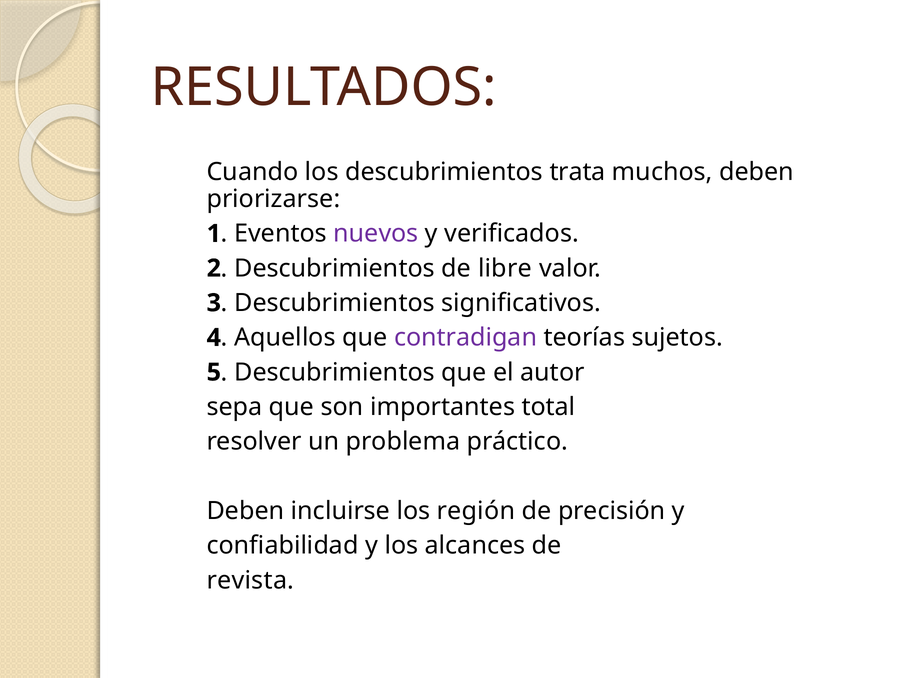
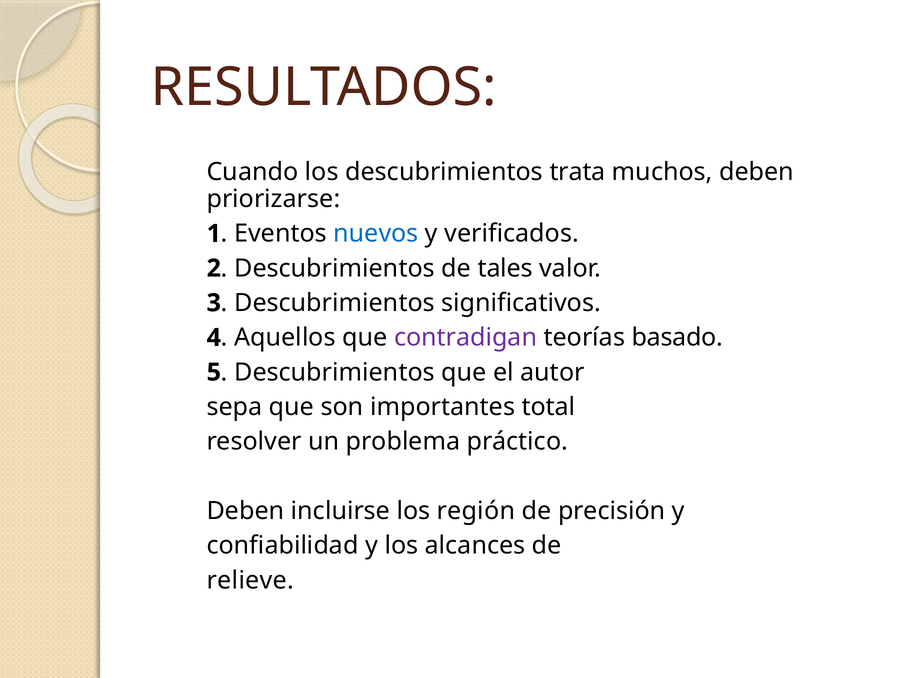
nuevos colour: purple -> blue (376, 234)
libre: libre -> tales (505, 268)
sujetos: sujetos -> basado (677, 338)
revista: revista -> relieve (250, 580)
